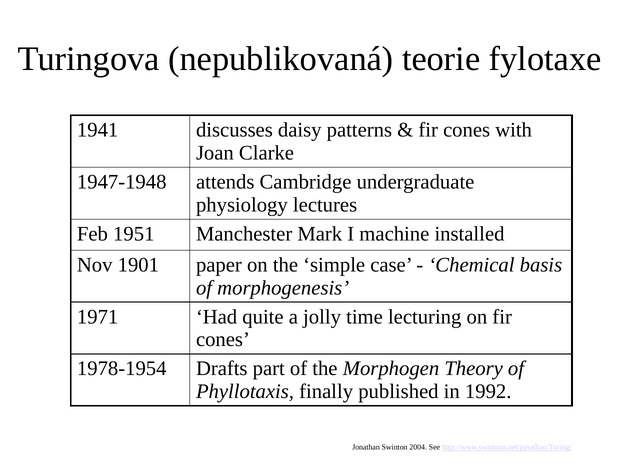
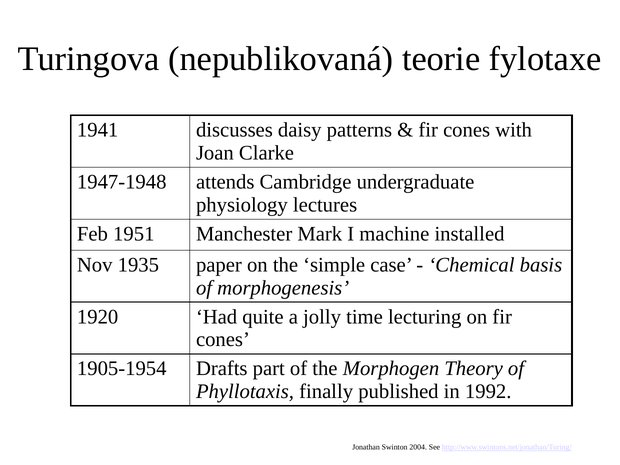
1901: 1901 -> 1935 (138, 265)
1971: 1971 -> 1920 (98, 317)
1978-1954: 1978-1954 -> 1905-1954 (122, 369)
